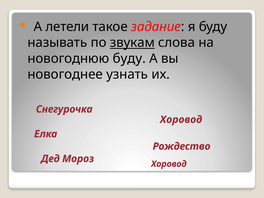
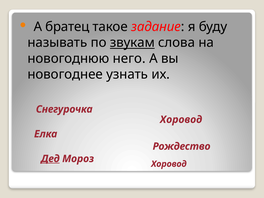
летели: летели -> братец (67, 27)
новогоднюю буду: буду -> него (129, 58)
Дед underline: none -> present (50, 159)
